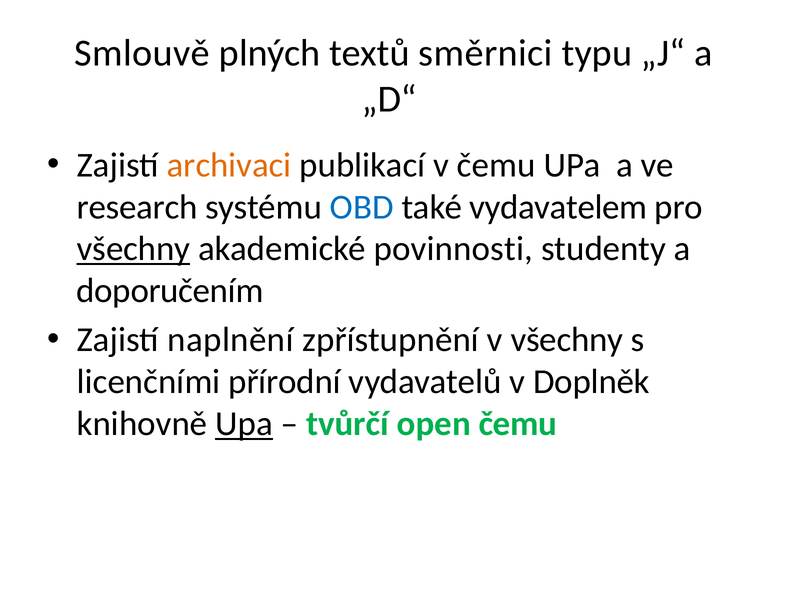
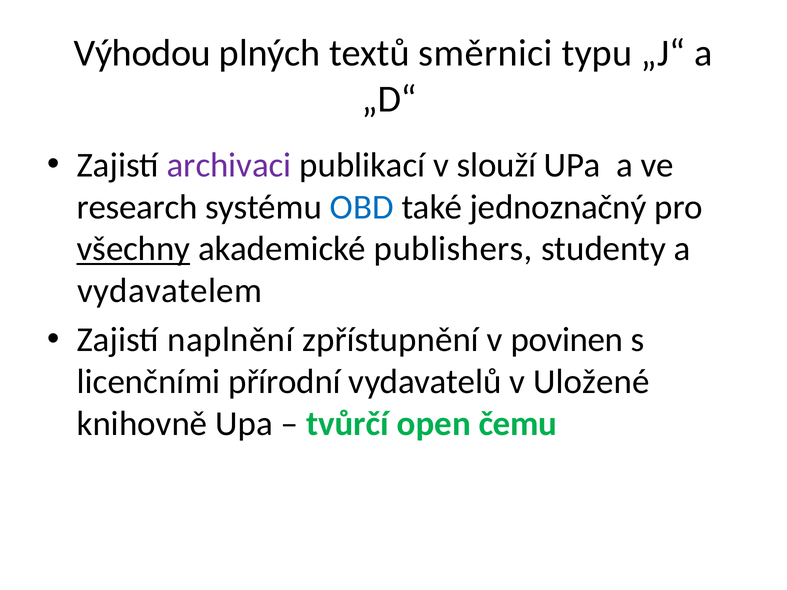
Smlouvě: Smlouvě -> Výhodou (142, 53)
archivaci colour: orange -> purple (229, 165)
v čemu: čemu -> slouží (497, 165)
vydavatelem: vydavatelem -> jednoznačný (558, 207)
povinnosti: povinnosti -> publishers (453, 249)
doporučením: doporučením -> vydavatelem (170, 291)
v všechny: všechny -> povinen (567, 340)
Doplněk: Doplněk -> Uložené (591, 382)
Upa underline: present -> none (244, 424)
